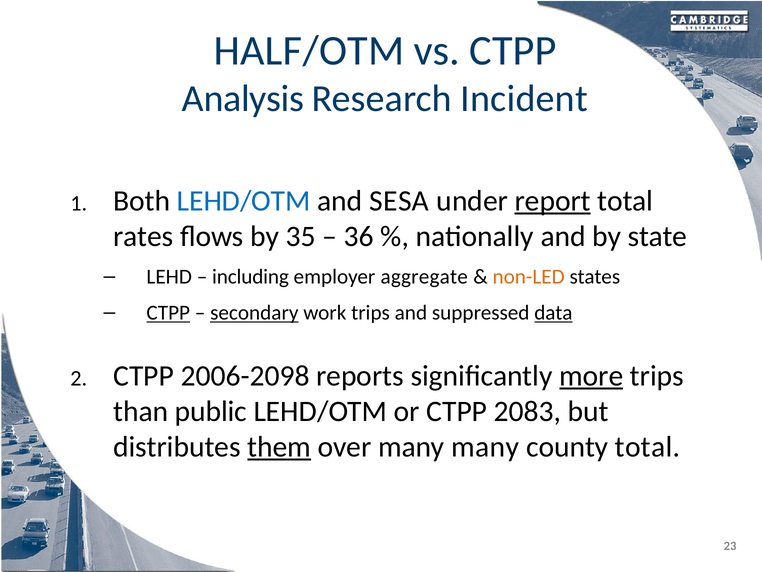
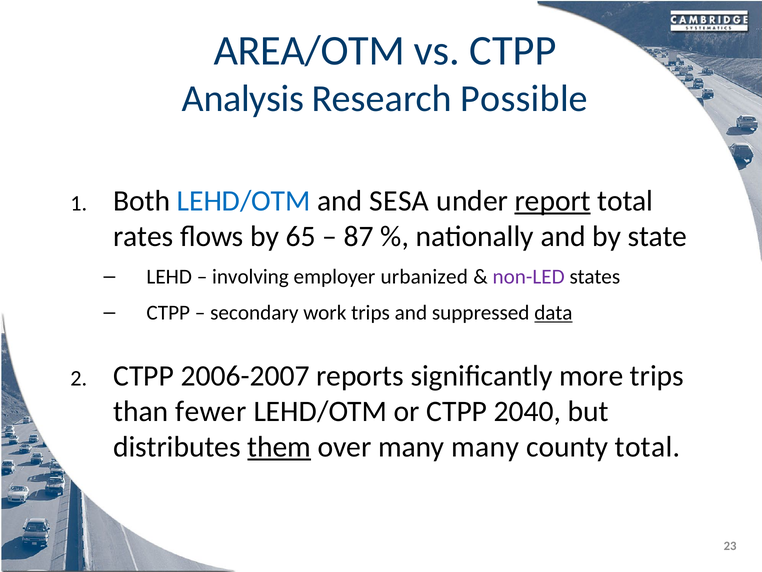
HALF/OTM: HALF/OTM -> AREA/OTM (309, 51)
Incident: Incident -> Possible (524, 99)
35: 35 -> 65 (301, 236)
36: 36 -> 87 (359, 236)
including: including -> involving (250, 277)
aggregate: aggregate -> urbanized (424, 277)
non-LED colour: orange -> purple (529, 277)
CTPP underline: present -> none (168, 313)
secondary underline: present -> none (254, 313)
2006-2098: 2006-2098 -> 2006-2007 (245, 375)
more underline: present -> none (591, 375)
public: public -> fewer (211, 411)
2083: 2083 -> 2040 (527, 411)
